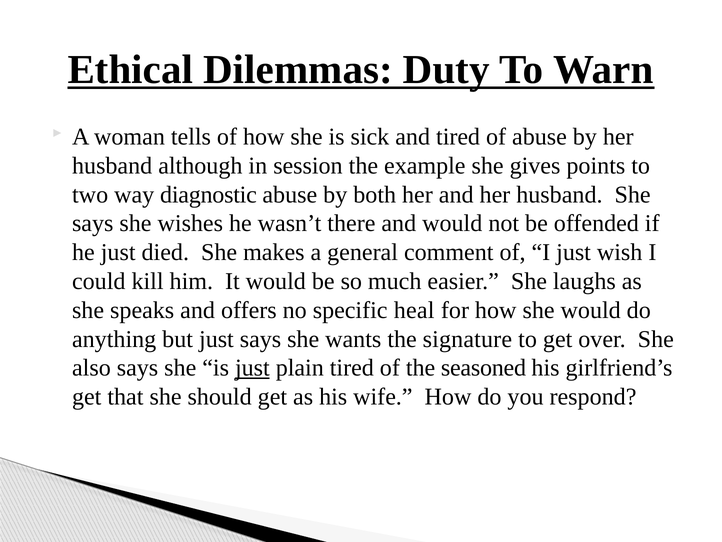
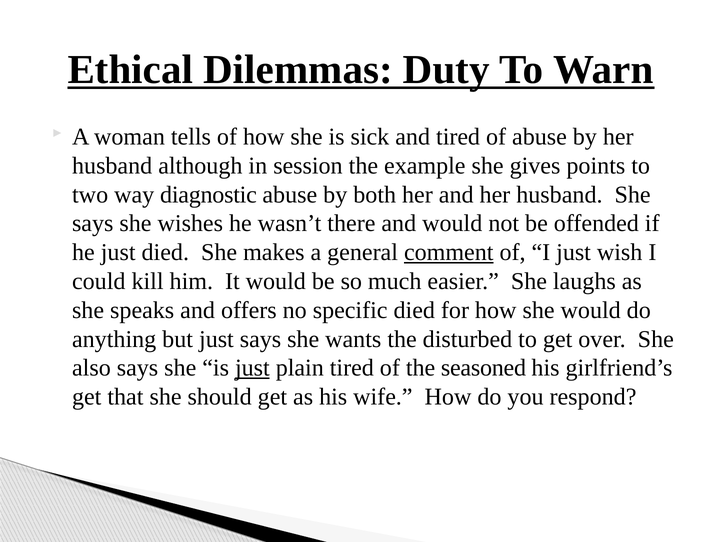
comment underline: none -> present (449, 252)
specific heal: heal -> died (414, 310)
signature: signature -> disturbed (467, 339)
